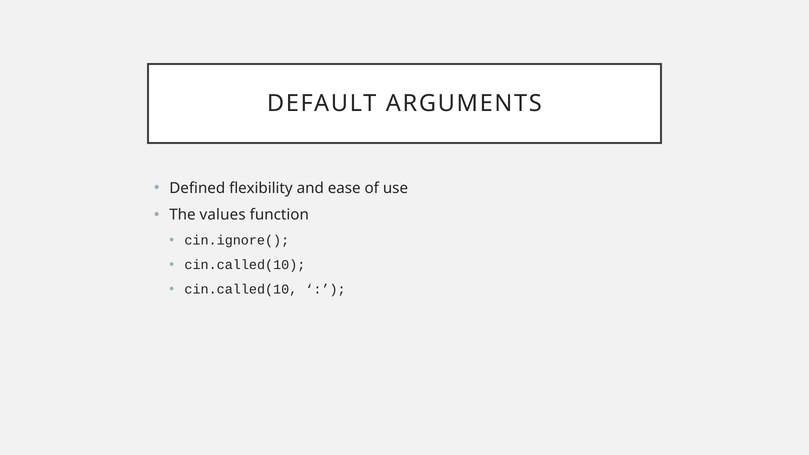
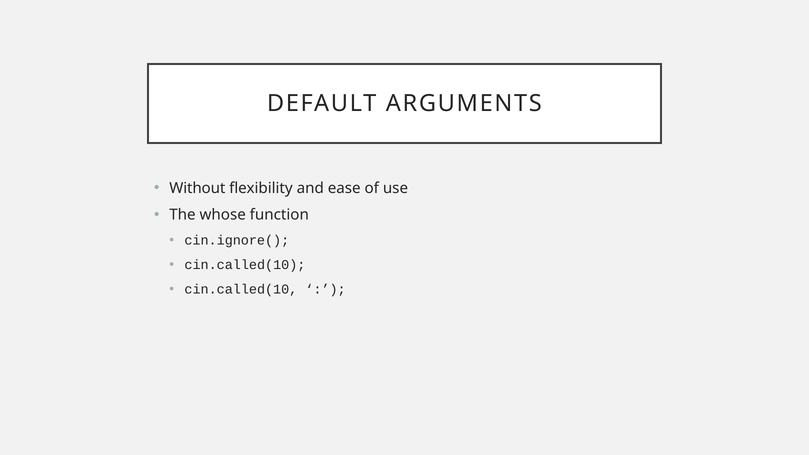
Defined: Defined -> Without (197, 188)
values: values -> whose (223, 215)
